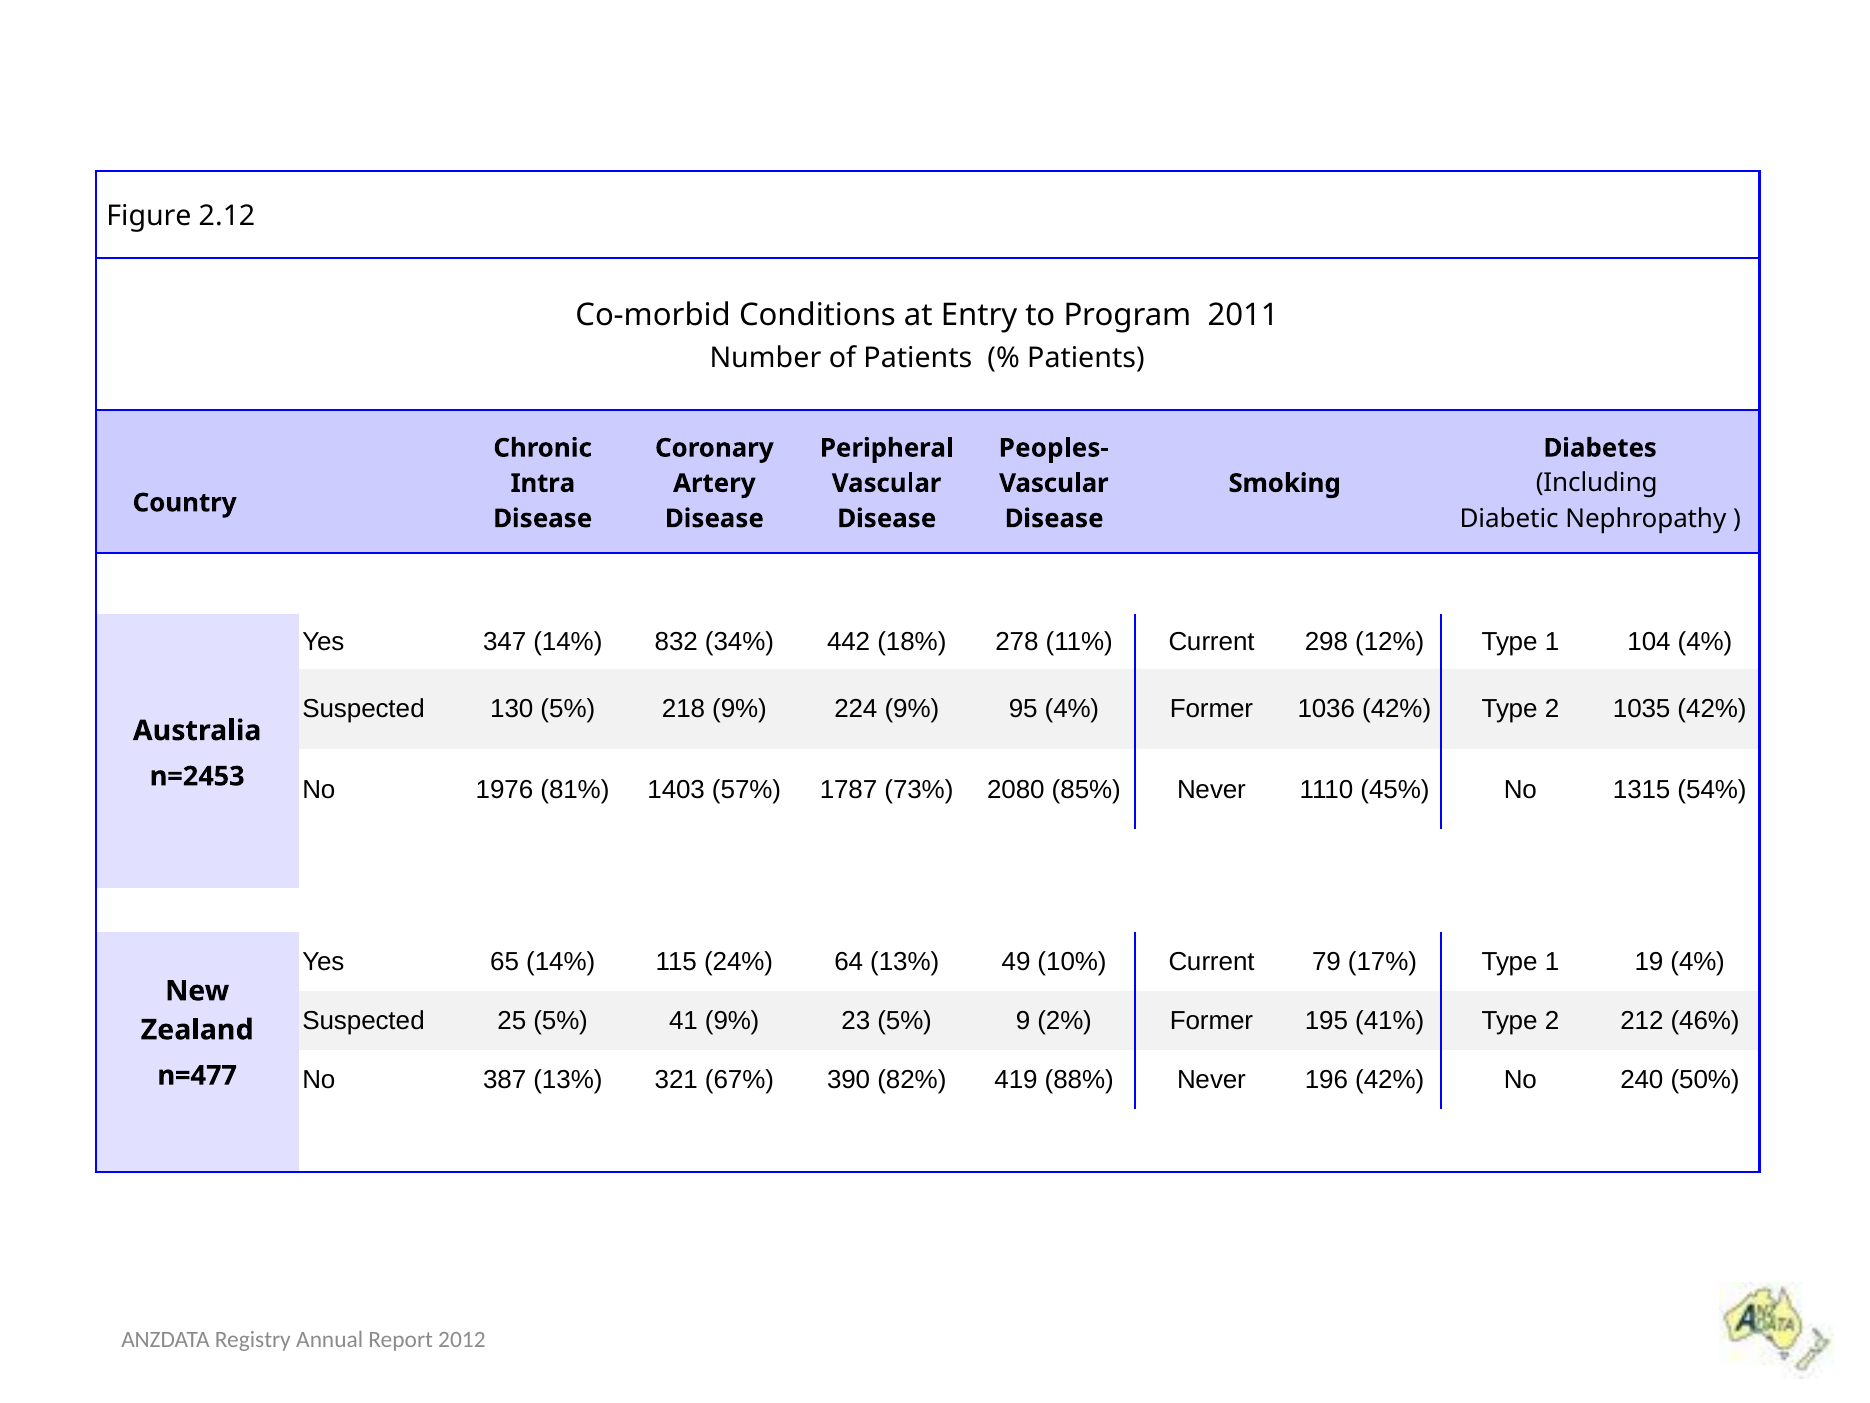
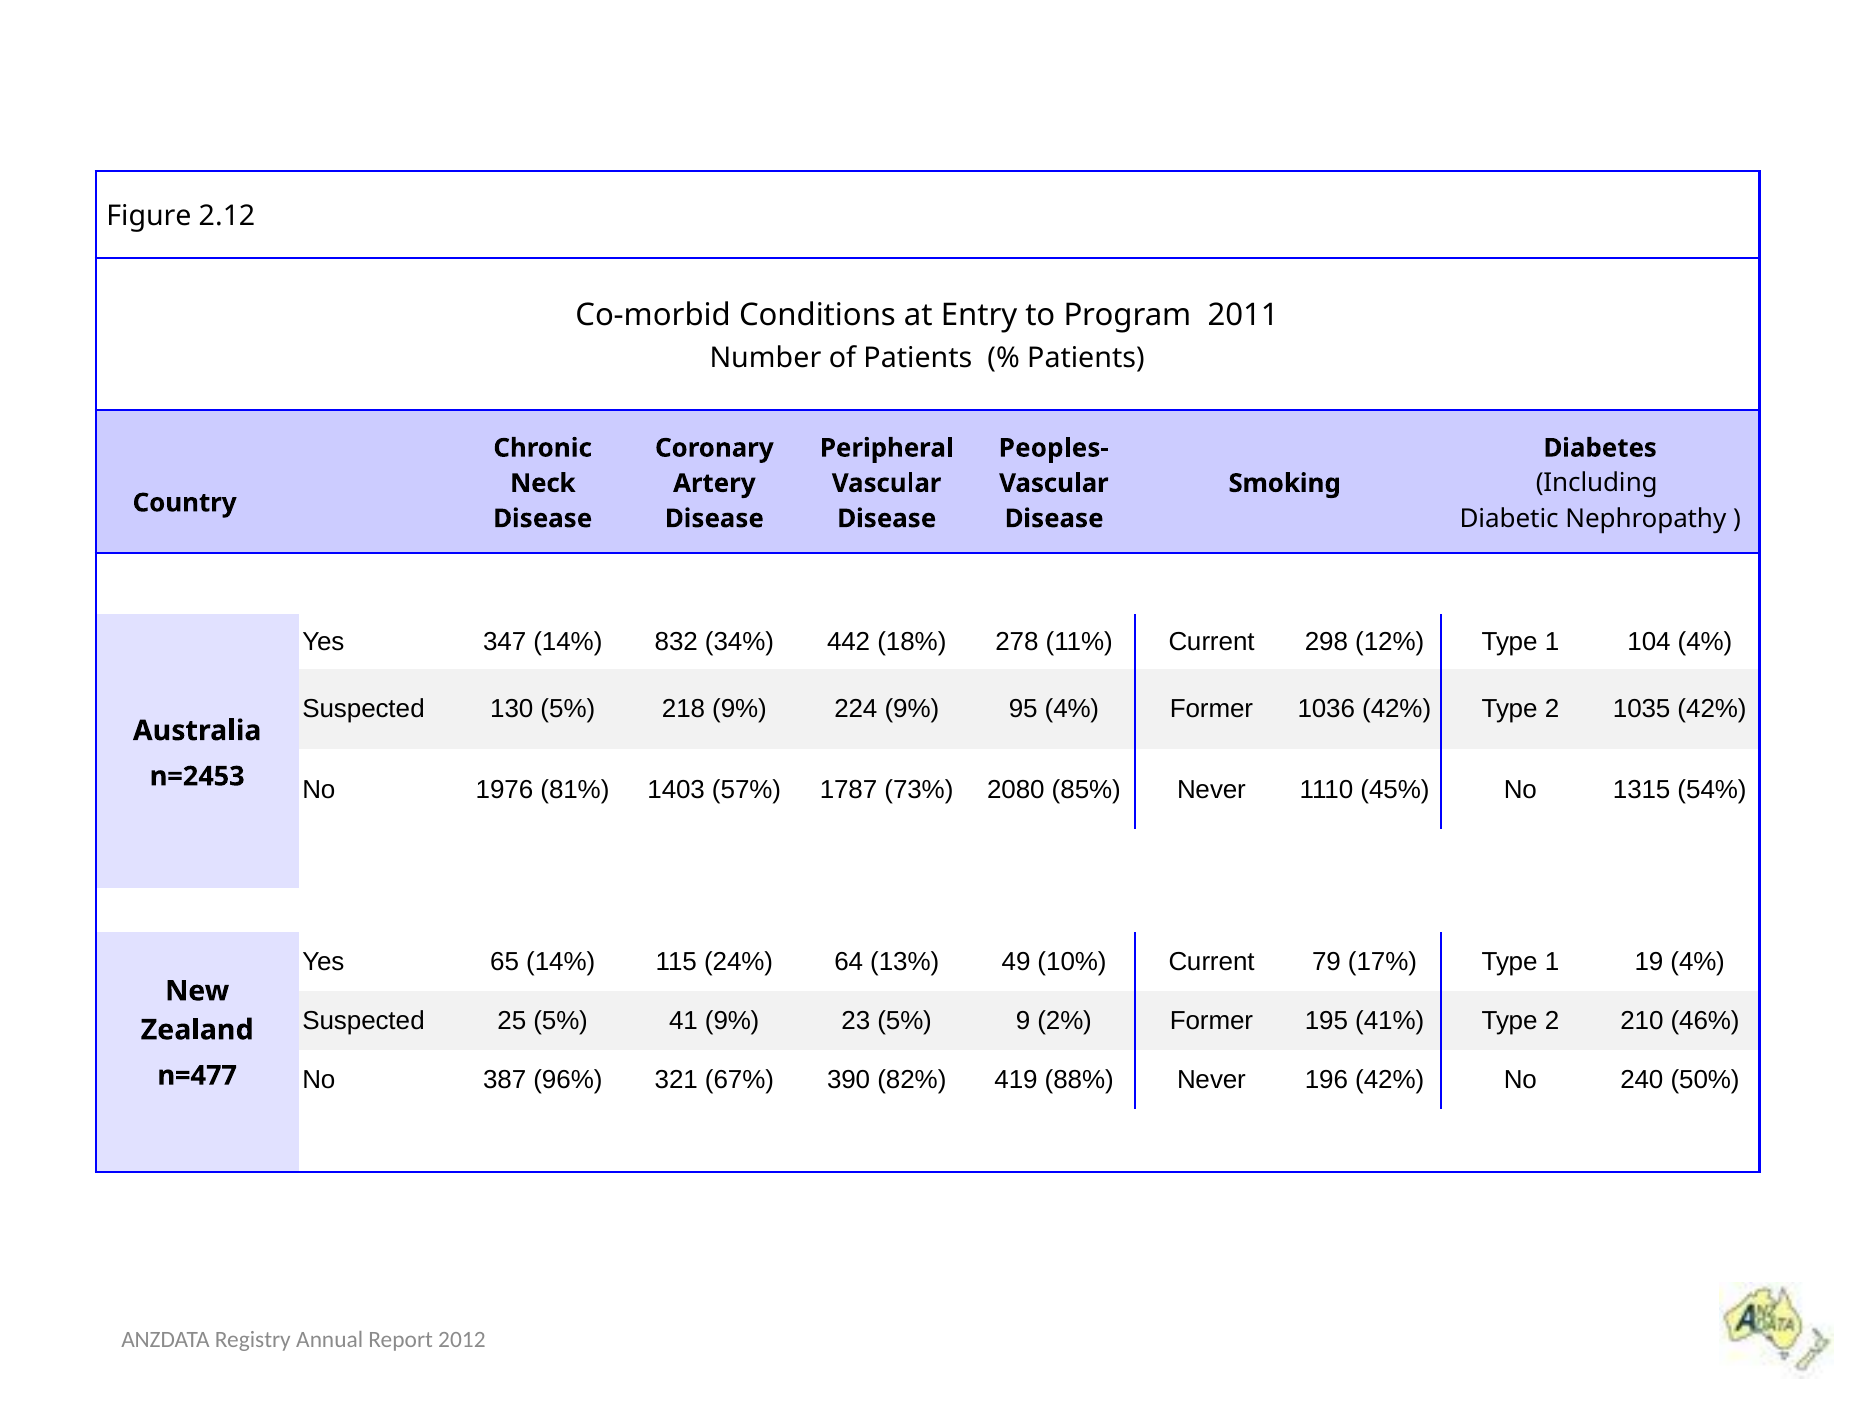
Intra: Intra -> Neck (543, 483)
212: 212 -> 210 (1642, 1021)
387 13%: 13% -> 96% (568, 1080)
